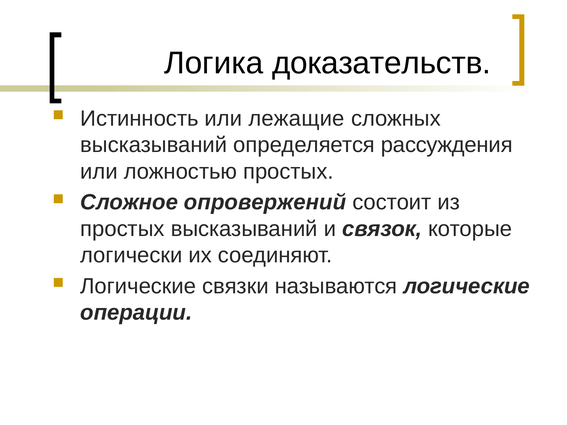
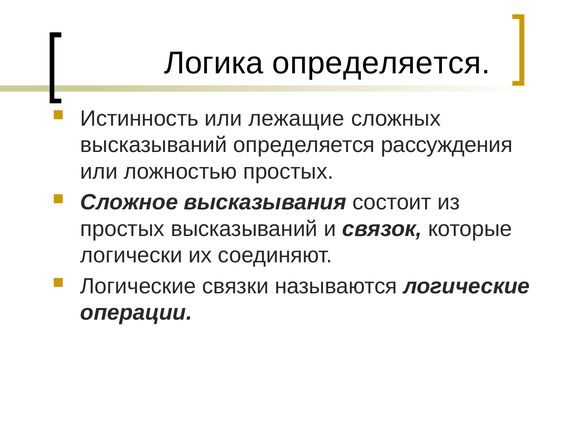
Логика доказательств: доказательств -> определяется (381, 63)
опровержений: опровержений -> высказывания (265, 202)
